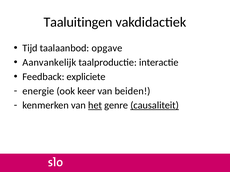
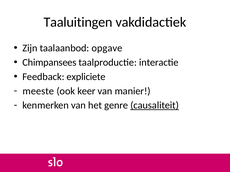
Tijd: Tijd -> Zijn (30, 48)
Aanvankelijk: Aanvankelijk -> Chimpansees (49, 63)
energie: energie -> meeste (38, 91)
beiden: beiden -> manier (133, 91)
het underline: present -> none (95, 106)
